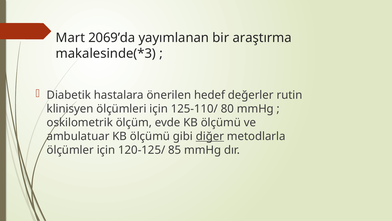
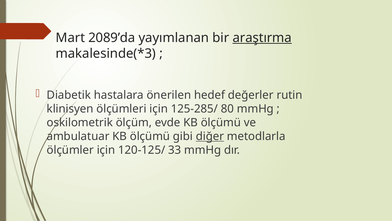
2069’da: 2069’da -> 2089’da (112, 38)
araştırma underline: none -> present (262, 38)
125-110/: 125-110/ -> 125-285/ (194, 109)
85: 85 -> 33 (175, 150)
